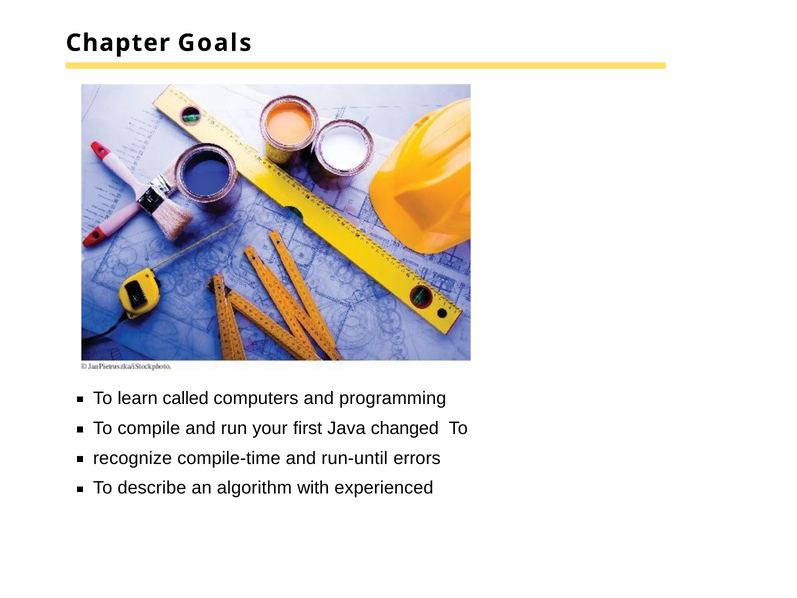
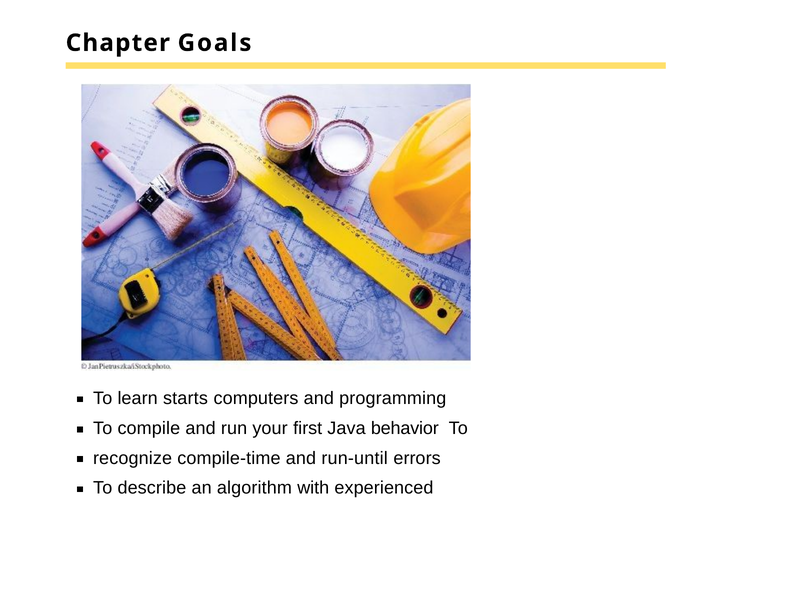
called: called -> starts (185, 398)
changed: changed -> behavior (405, 428)
